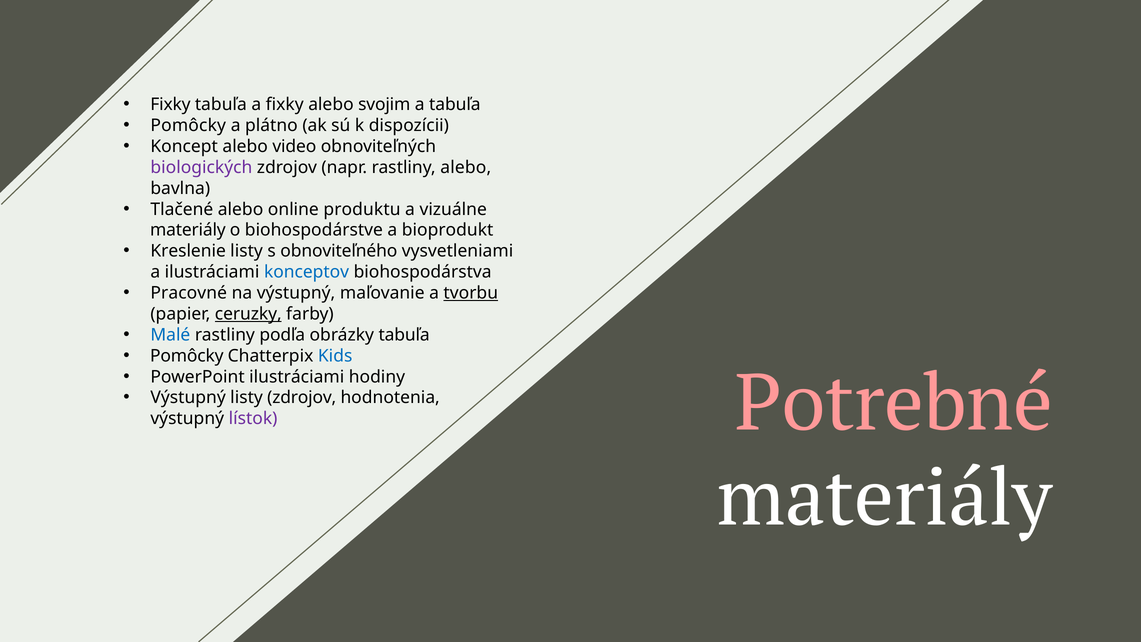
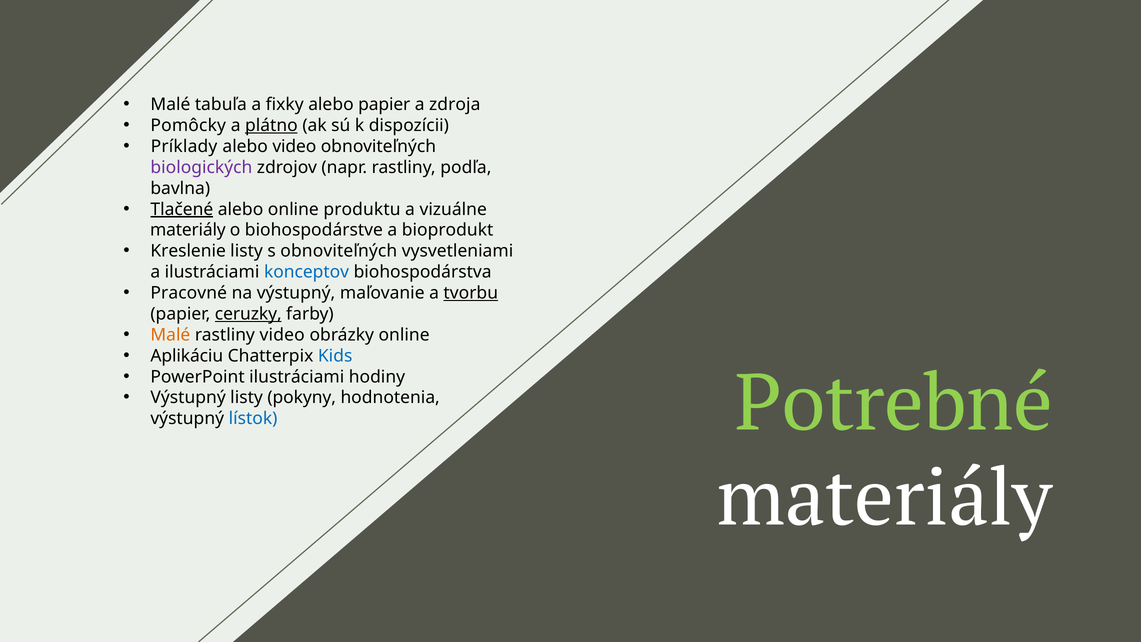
Fixky: Fixky -> Malé (170, 105)
alebo svojim: svojim -> papier (384, 105)
a tabuľa: tabuľa -> zdroja (455, 105)
plátno underline: none -> present (271, 125)
Koncept: Koncept -> Príklady (184, 146)
rastliny alebo: alebo -> podľa (466, 167)
Tlačené underline: none -> present (182, 209)
s obnoviteľného: obnoviteľného -> obnoviteľných (339, 251)
Malé colour: blue -> orange (170, 335)
rastliny podľa: podľa -> video (282, 335)
obrázky tabuľa: tabuľa -> online (404, 335)
Pomôcky: Pomôcky -> Aplikáciu (187, 356)
Potrebné colour: pink -> light green (894, 403)
listy zdrojov: zdrojov -> pokyny (302, 398)
lístok colour: purple -> blue (253, 419)
